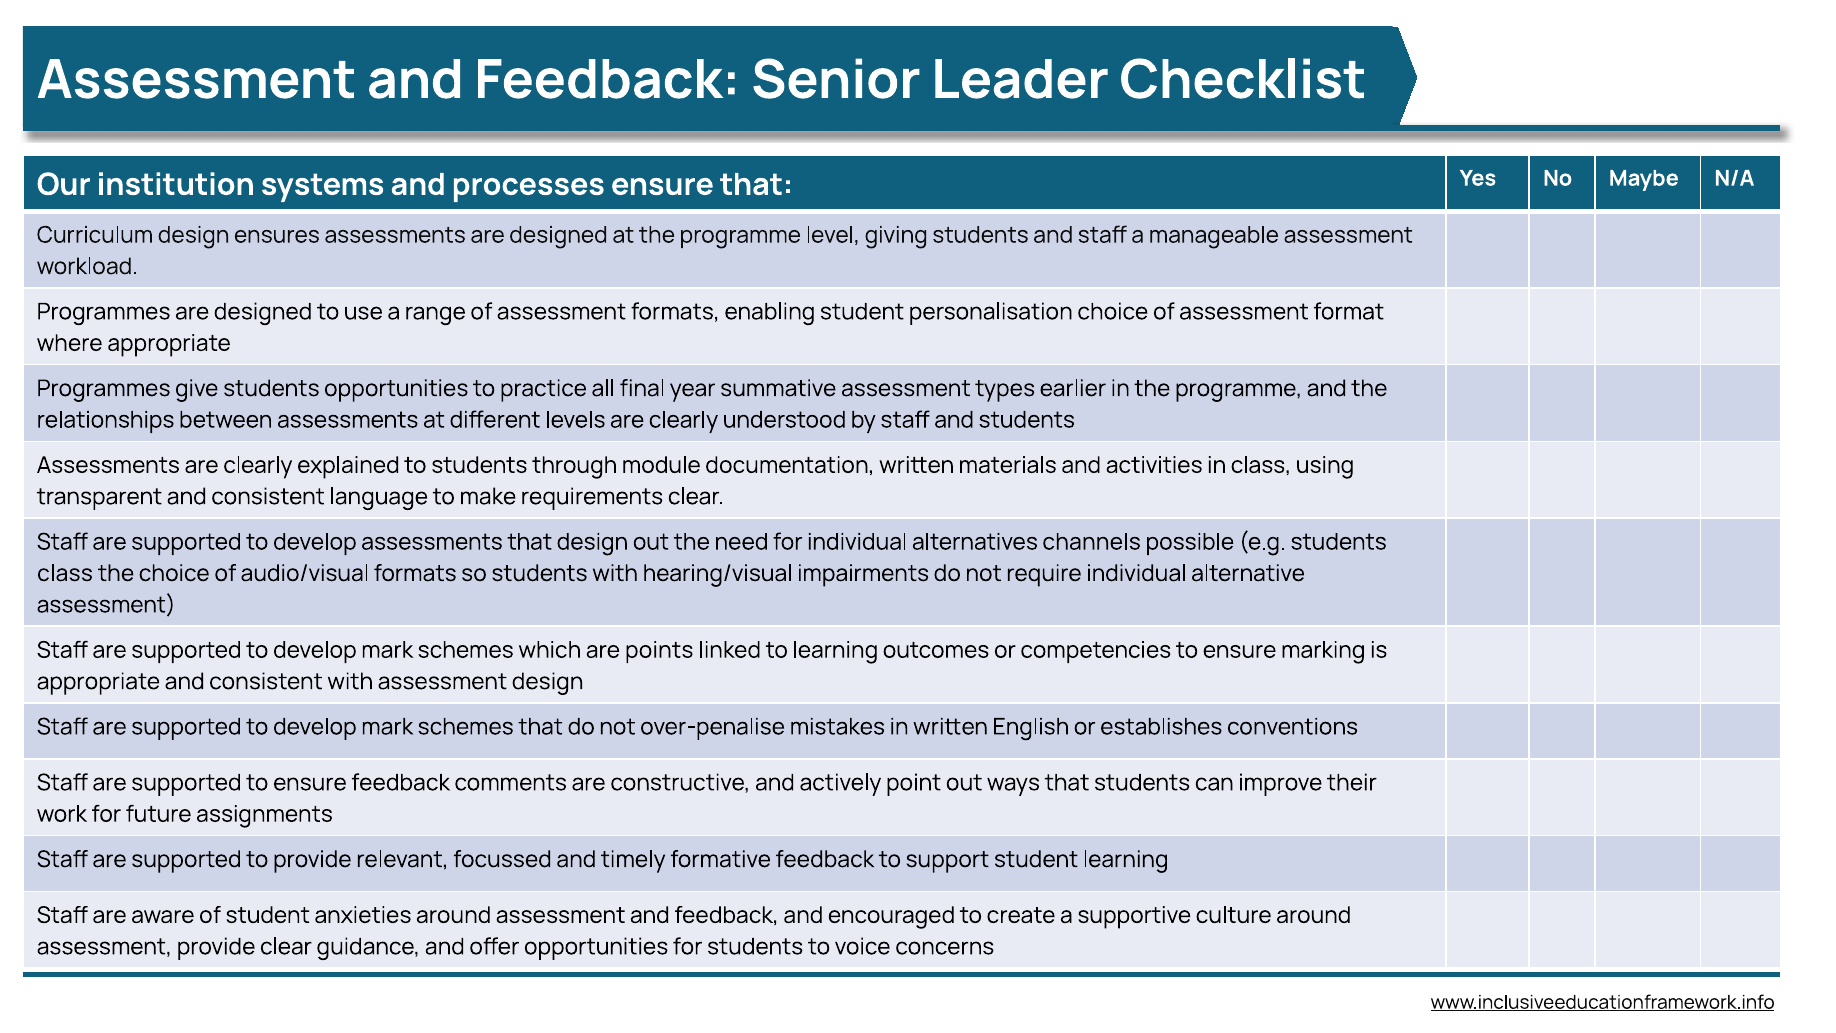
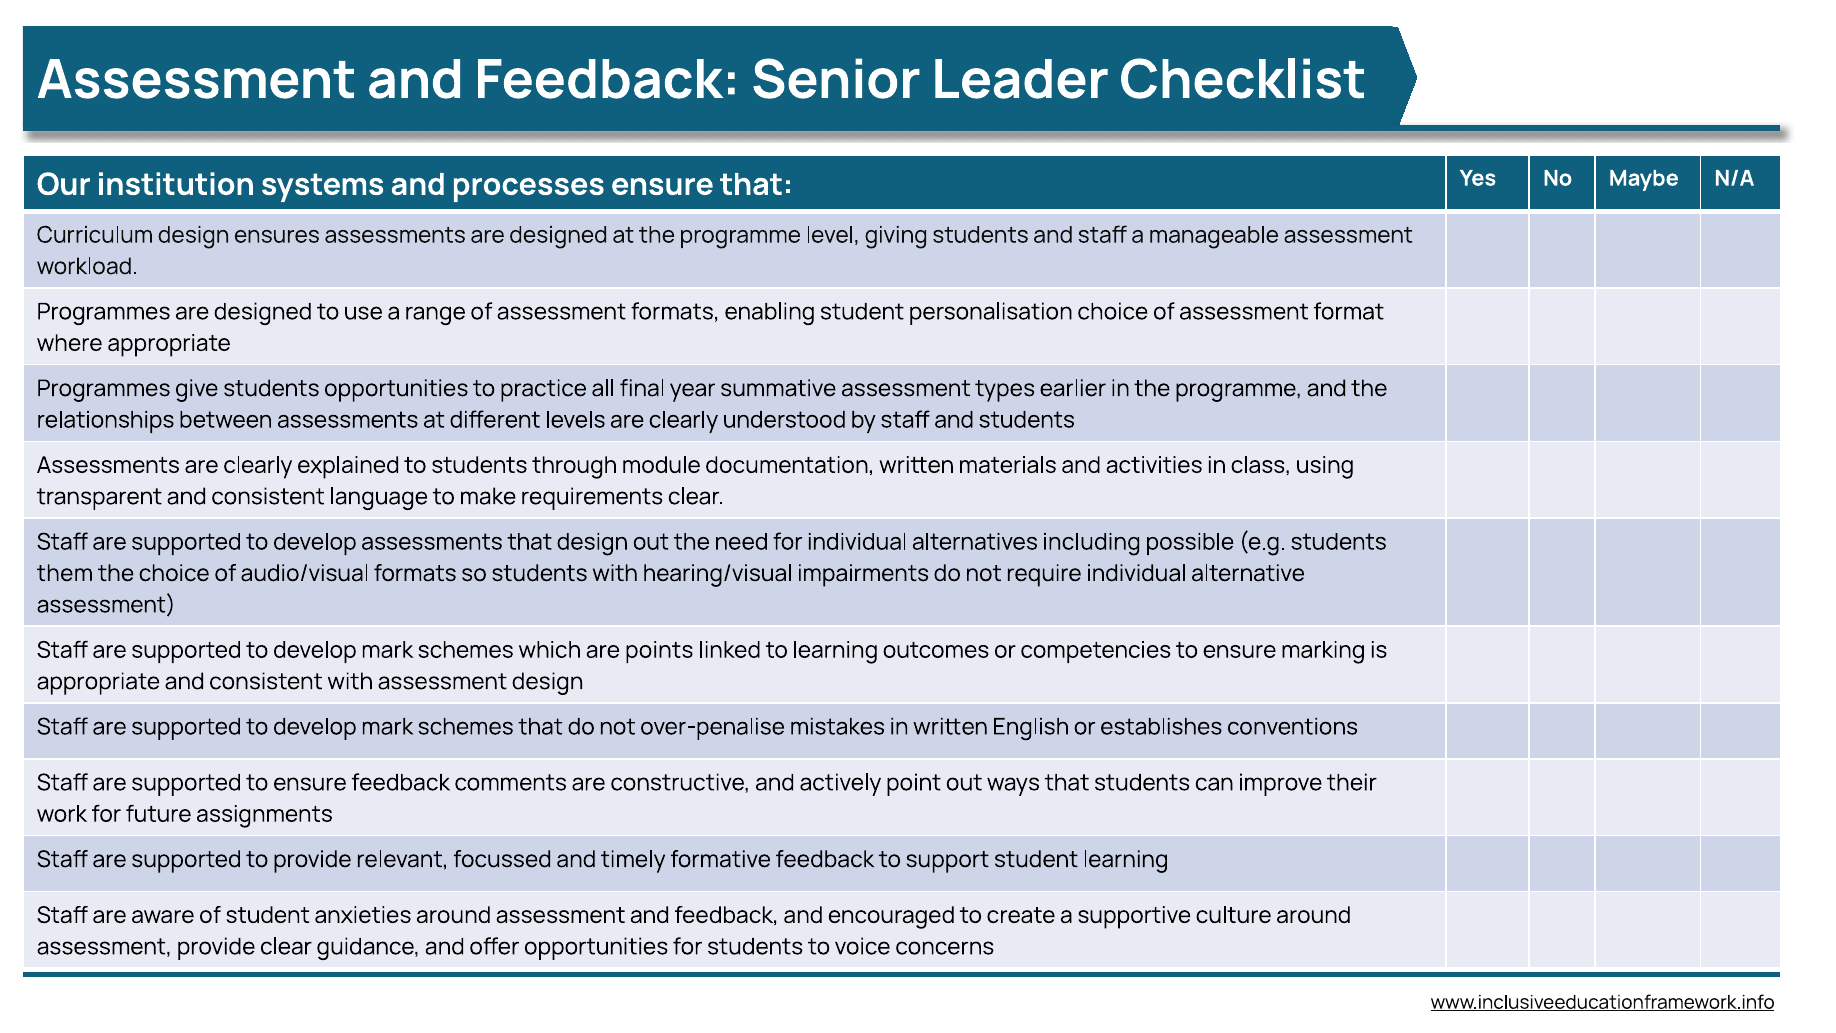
channels: channels -> including (1092, 542)
class: class -> them (65, 573)
